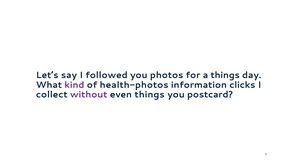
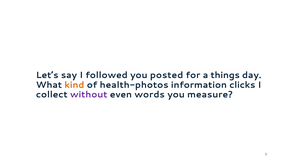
photos: photos -> posted (167, 75)
kind colour: purple -> orange (74, 85)
even things: things -> words (150, 95)
postcard: postcard -> measure (210, 95)
